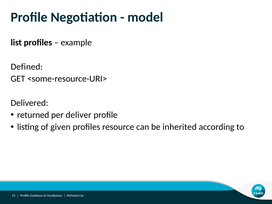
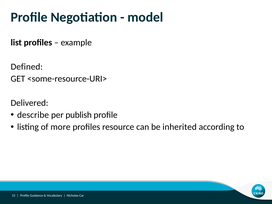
returned: returned -> describe (33, 115)
deliver: deliver -> publish (79, 115)
given: given -> more (60, 127)
